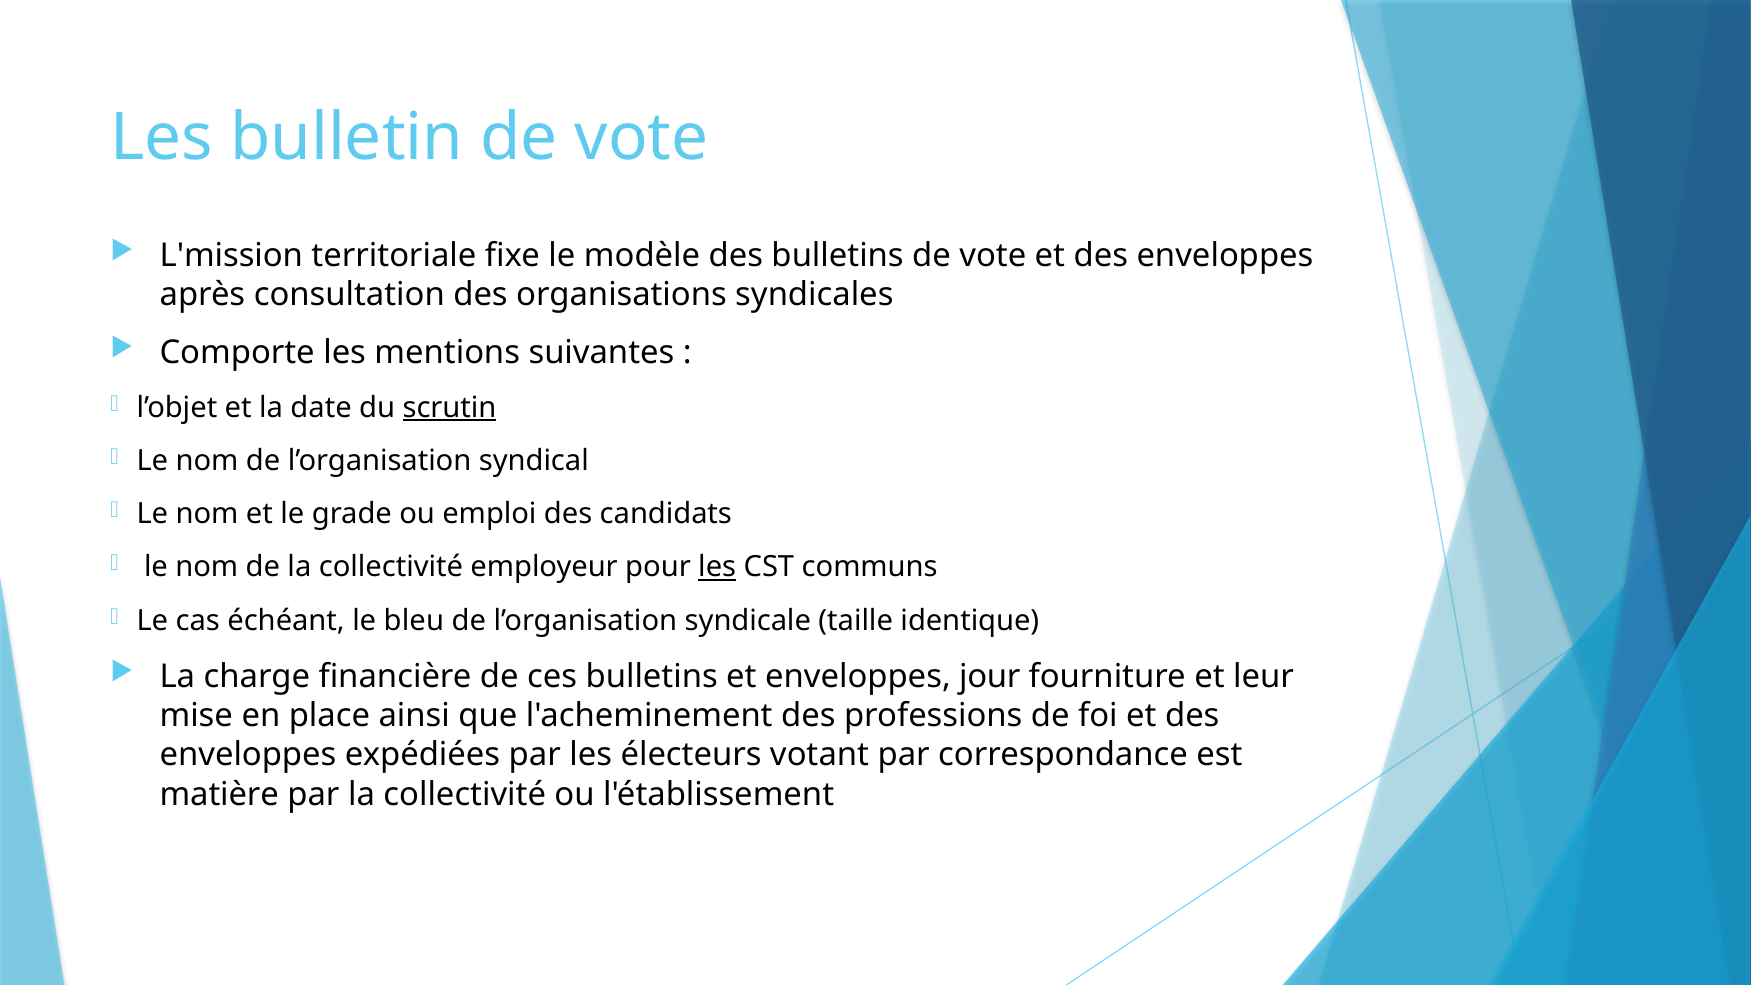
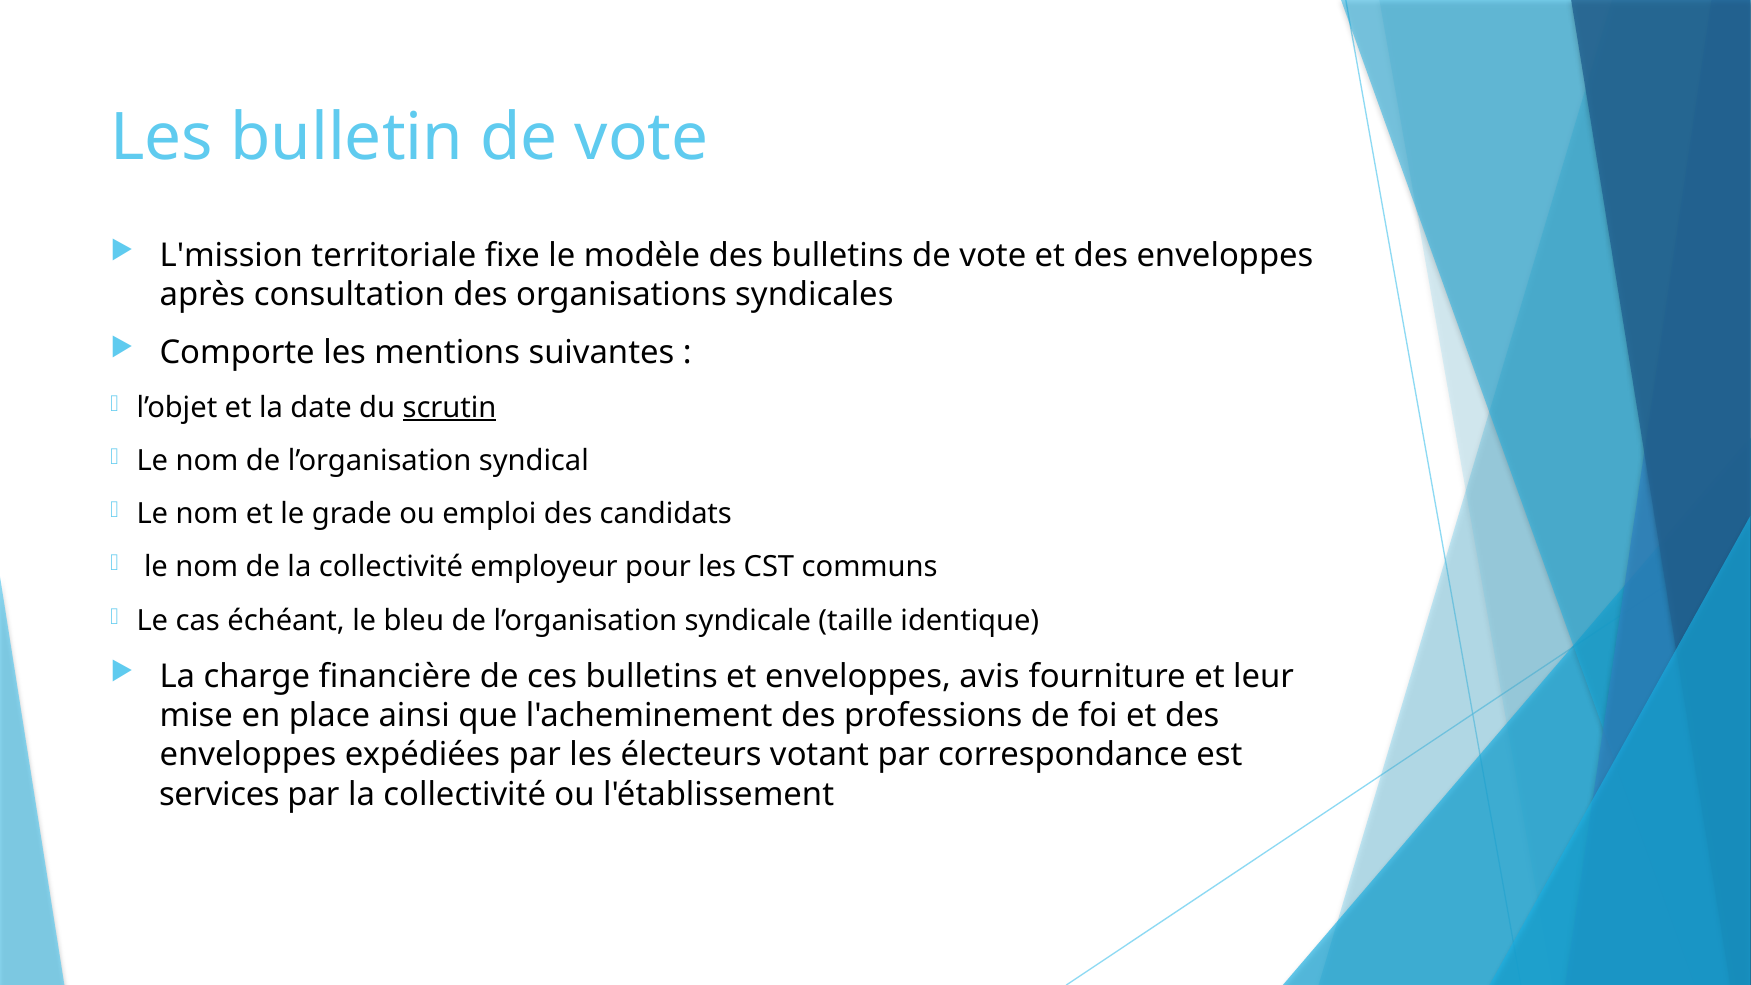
les underline: present -> none (717, 567)
jour: jour -> avis (990, 676)
matière: matière -> services (219, 794)
